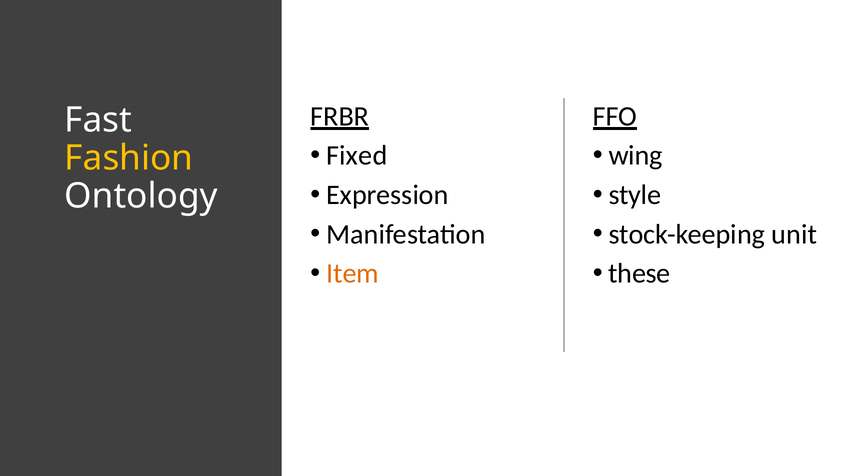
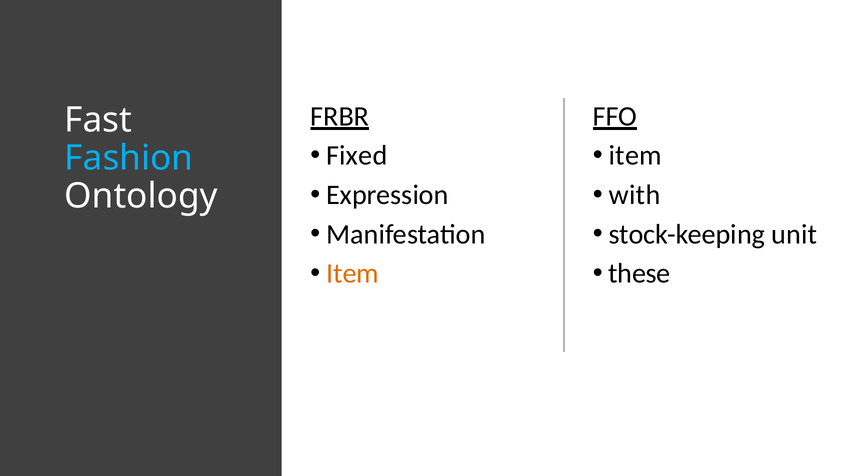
wing: wing -> item (635, 156)
Fashion colour: yellow -> light blue (129, 158)
style: style -> with (635, 195)
